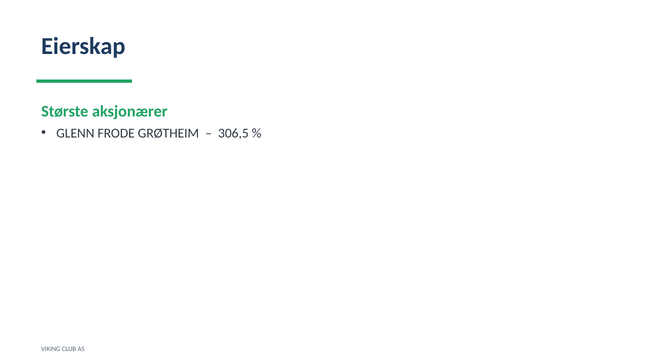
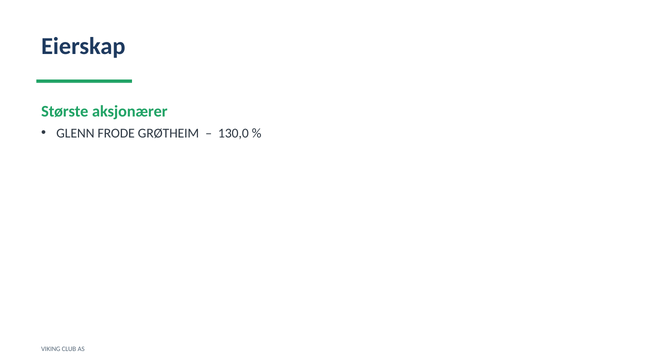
306,5: 306,5 -> 130,0 (233, 133)
